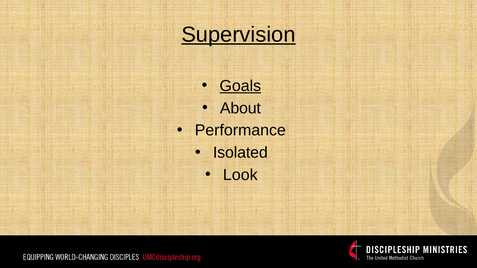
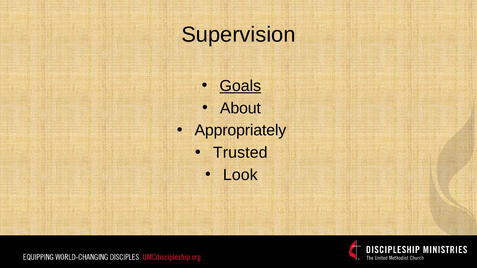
Supervision underline: present -> none (238, 35)
Performance: Performance -> Appropriately (240, 131)
Isolated: Isolated -> Trusted (240, 153)
